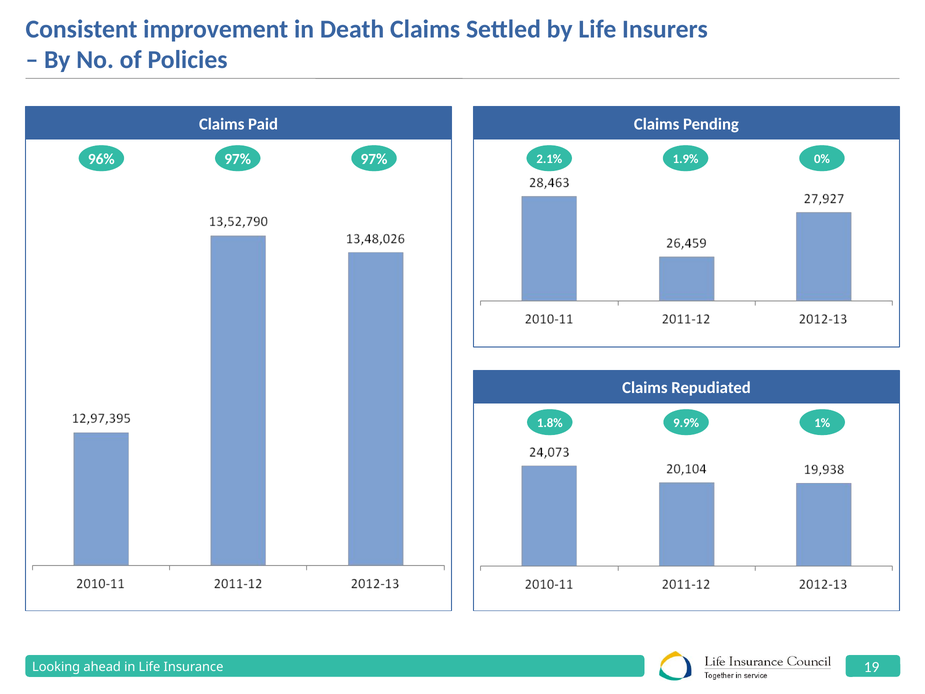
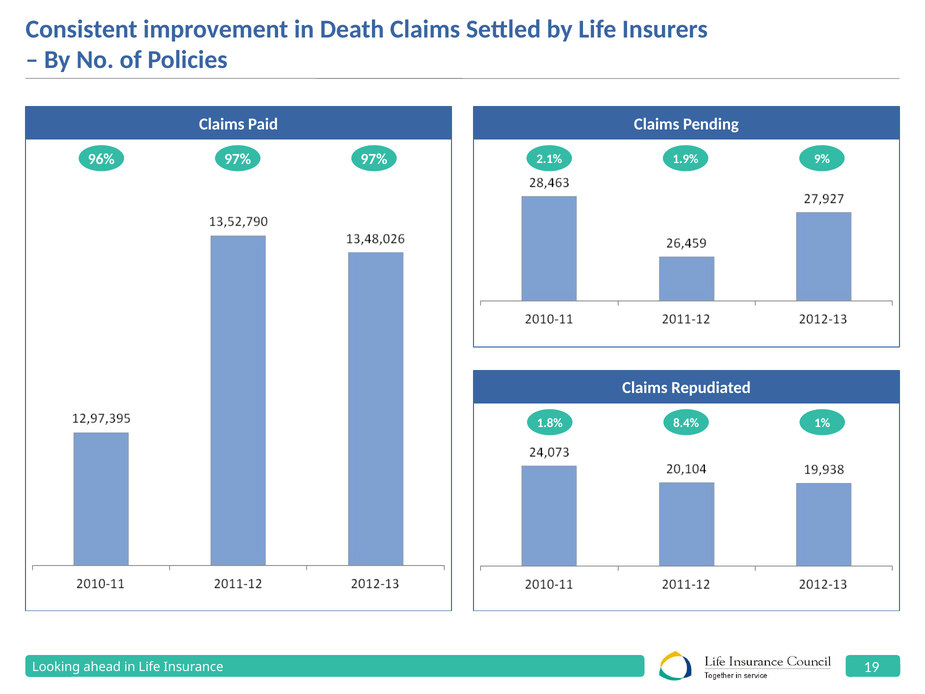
0%: 0% -> 9% (822, 159)
9.9%: 9.9% -> 8.4% (686, 423)
